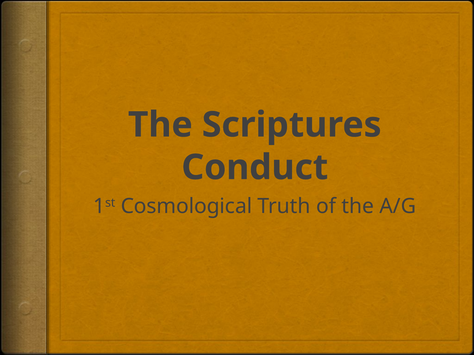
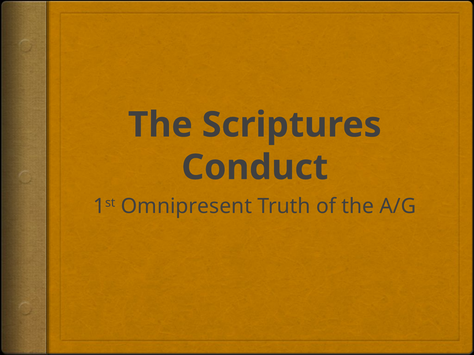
Cosmological: Cosmological -> Omnipresent (186, 207)
